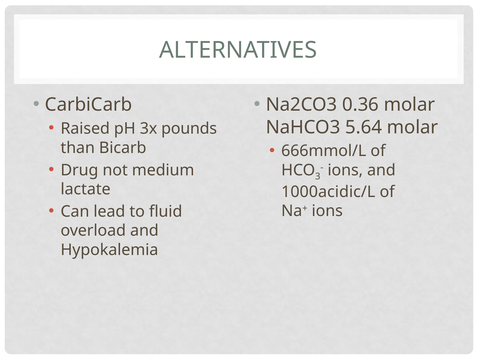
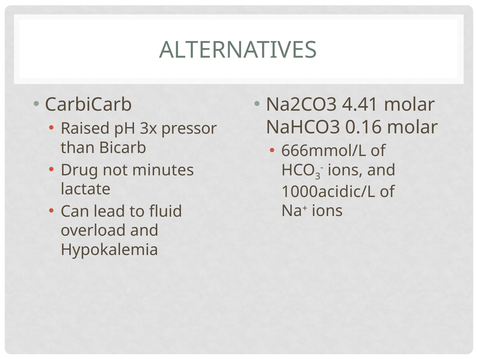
0.36: 0.36 -> 4.41 (361, 105)
pounds: pounds -> pressor (189, 128)
5.64: 5.64 -> 0.16 (364, 127)
medium: medium -> minutes (163, 170)
